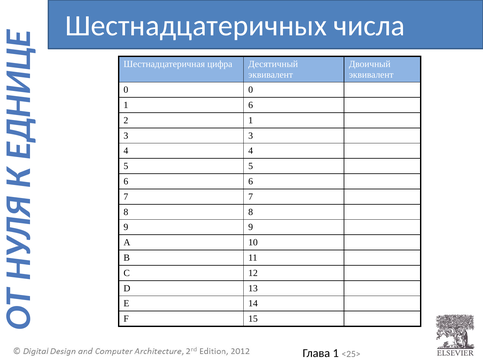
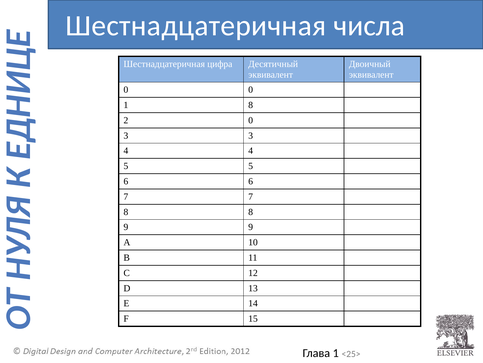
Шестнадцатеричных: Шестнадцатеричных -> Шестнадцатеричная (196, 26)
1 6: 6 -> 8 (251, 105)
2 1: 1 -> 0 (251, 120)
